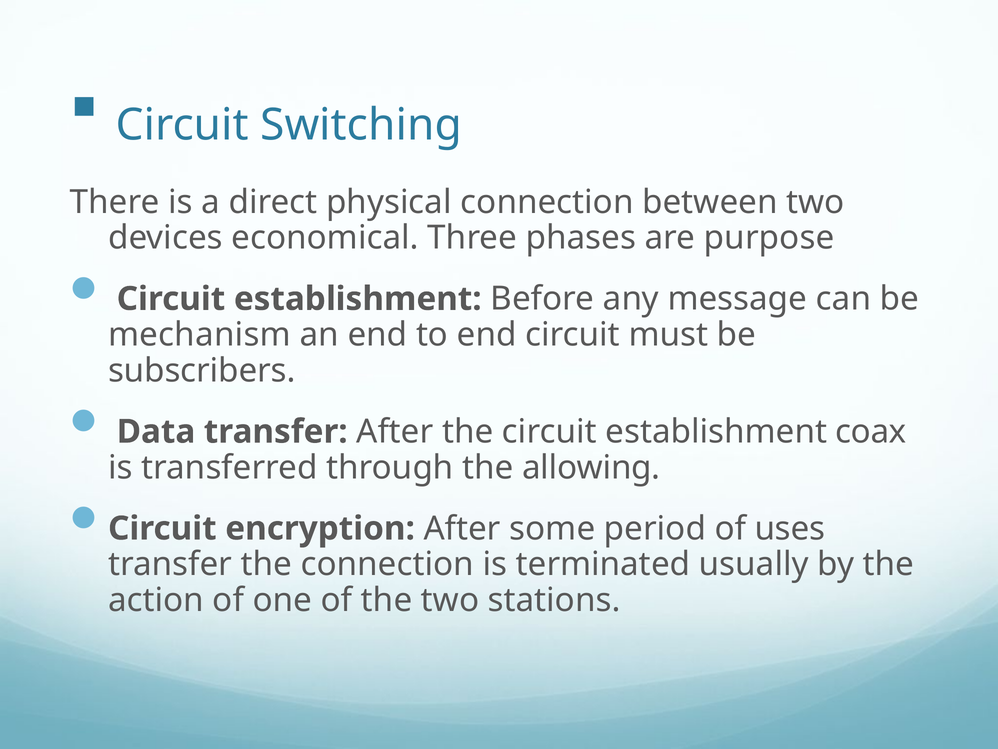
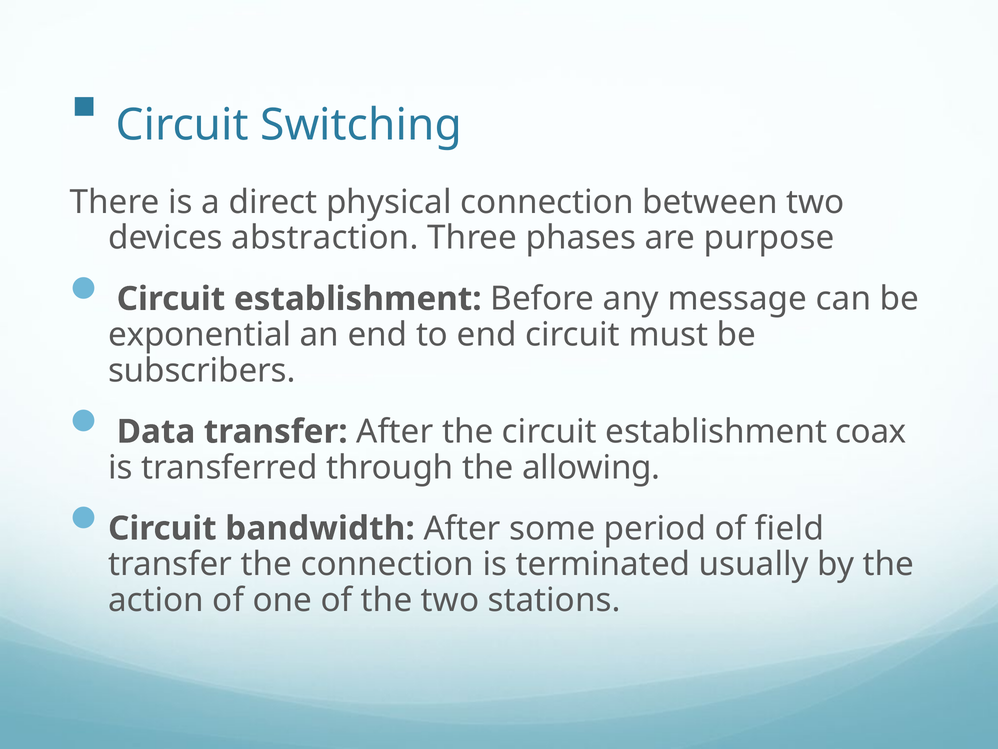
economical: economical -> abstraction (325, 238)
mechanism: mechanism -> exponential (200, 335)
encryption: encryption -> bandwidth (320, 528)
uses: uses -> field (790, 528)
